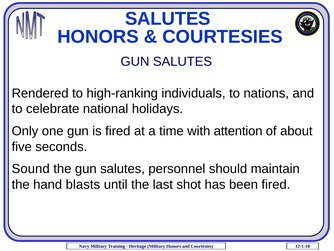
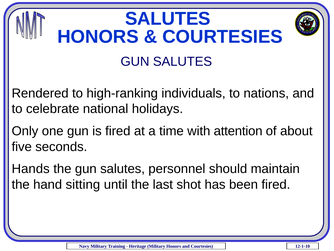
Sound: Sound -> Hands (31, 169)
blasts: blasts -> sitting (83, 184)
